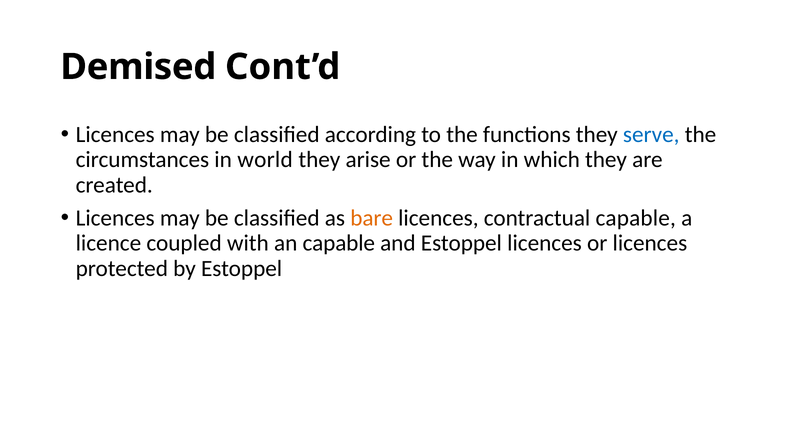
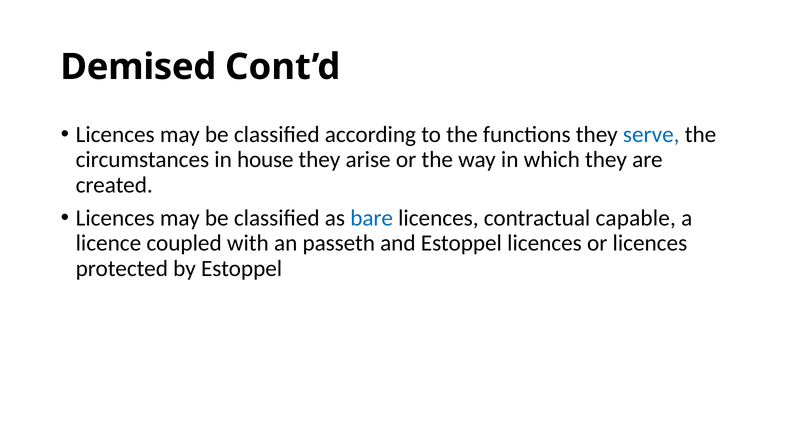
world: world -> house (265, 160)
bare colour: orange -> blue (372, 218)
an capable: capable -> passeth (339, 243)
